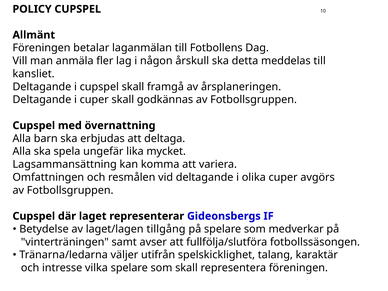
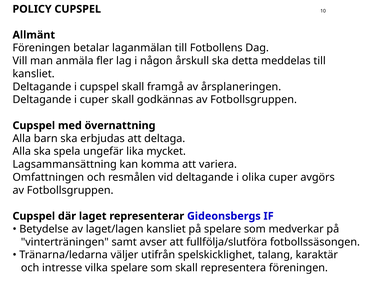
laget/lagen tillgång: tillgång -> kansliet (166, 229)
